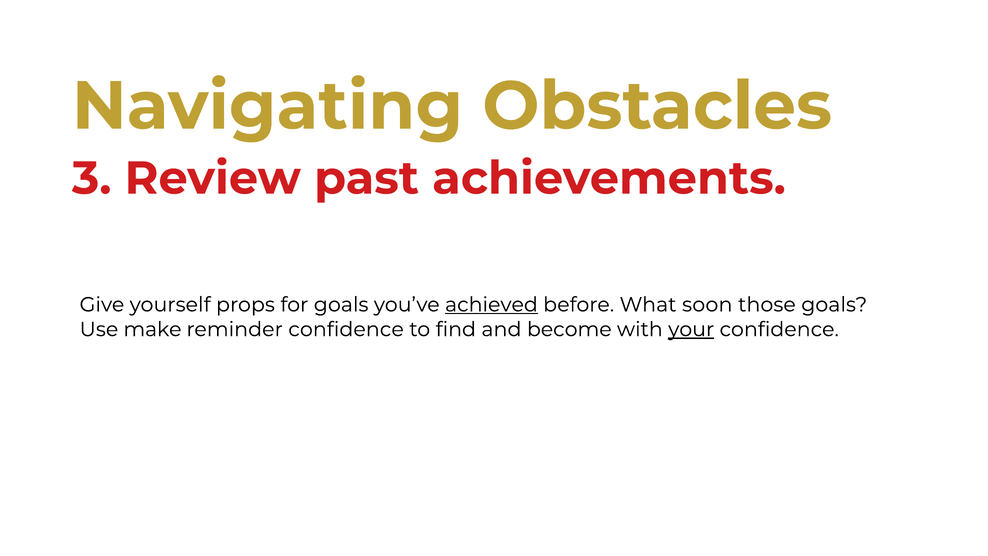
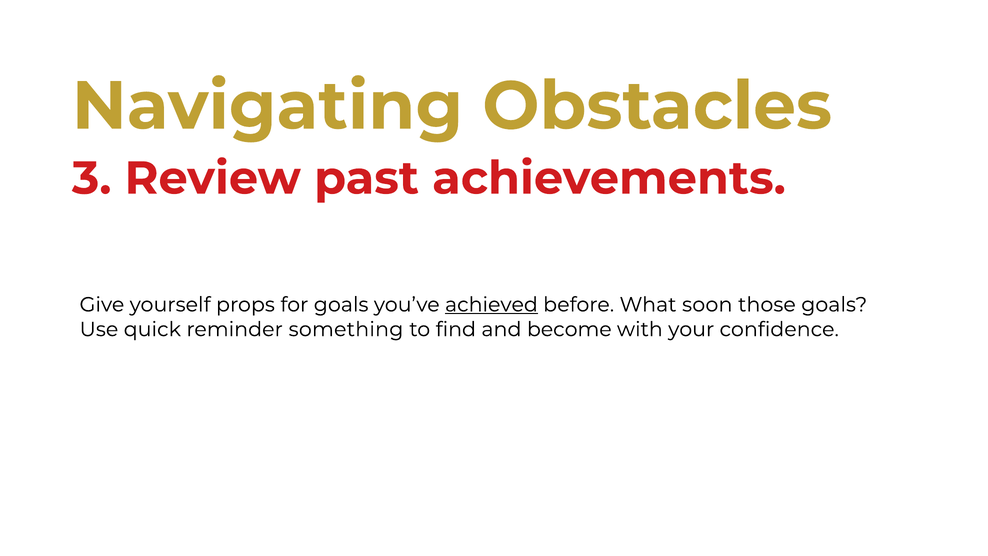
make: make -> quick (152, 329)
reminder confidence: confidence -> something (346, 329)
your underline: present -> none (691, 329)
